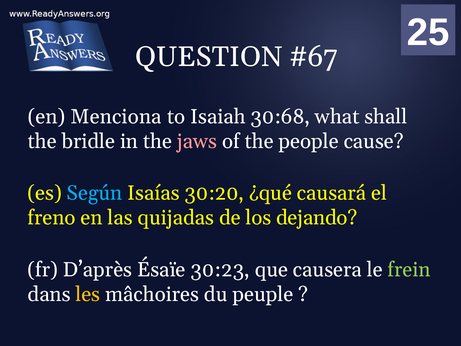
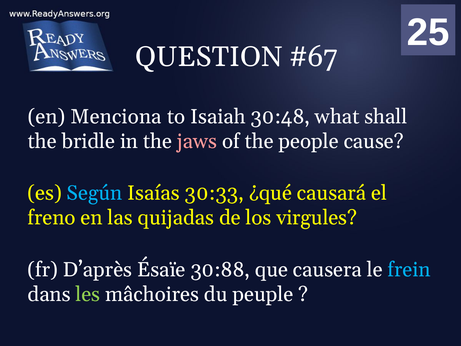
30:68: 30:68 -> 30:48 (280, 117)
30:20: 30:20 -> 30:33 (214, 193)
dejando: dejando -> virgules (317, 218)
30:23: 30:23 -> 30:88 (220, 270)
frein colour: light green -> light blue (409, 270)
les colour: yellow -> light green (88, 294)
